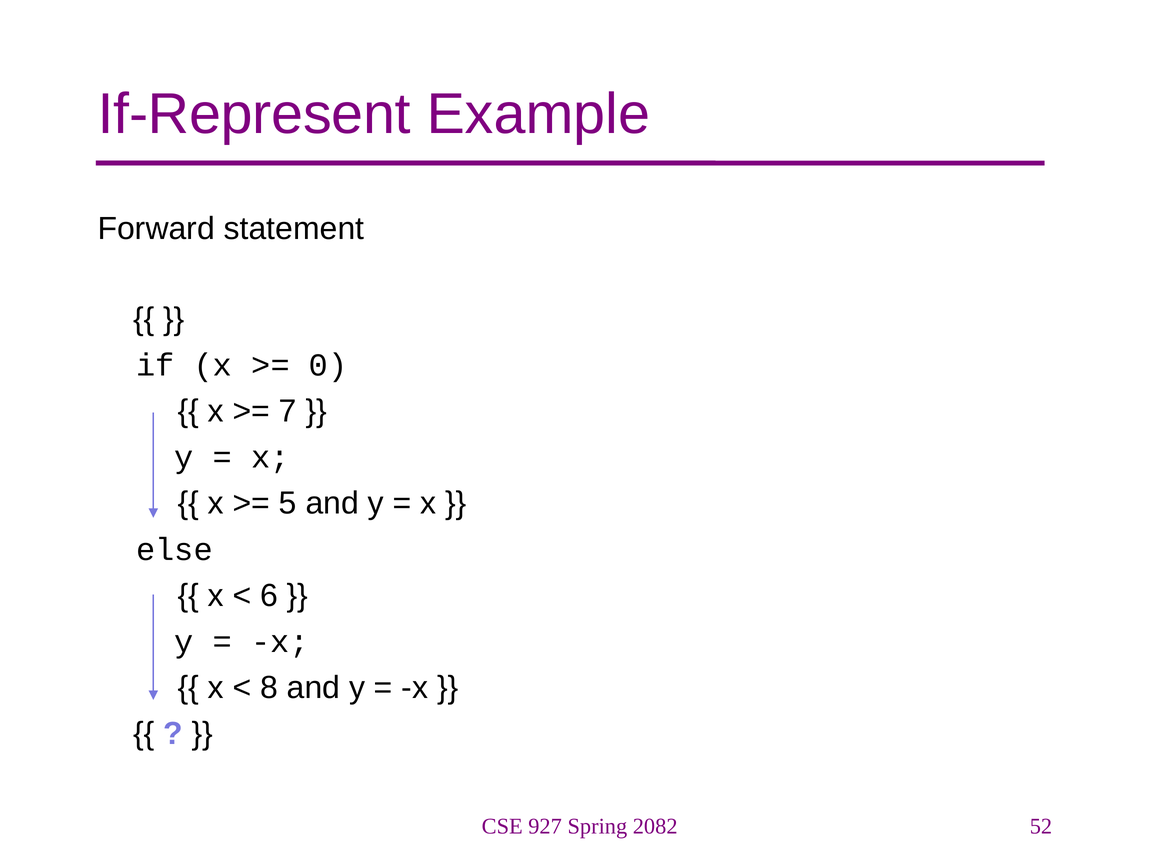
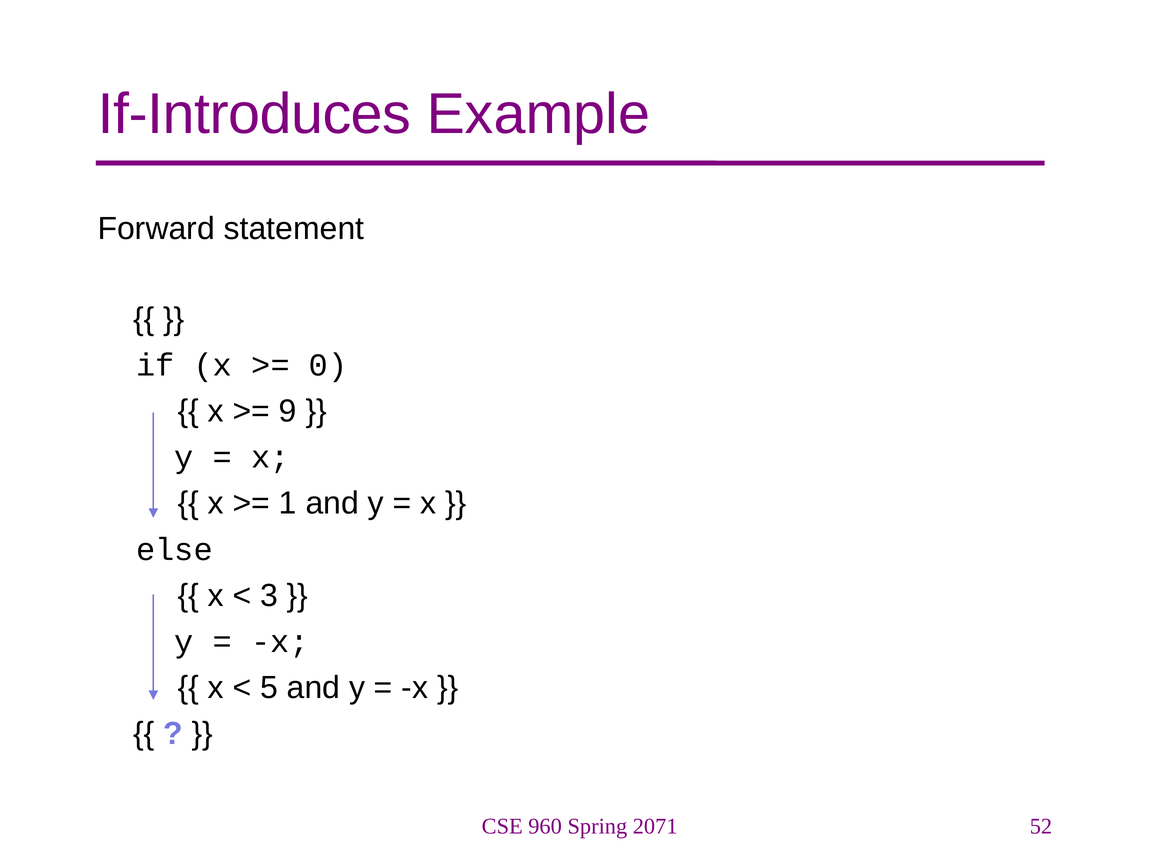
If-Represent: If-Represent -> If-Introduces (254, 114)
7: 7 -> 9 (288, 411)
5: 5 -> 1 (288, 503)
6: 6 -> 3 (269, 595)
8: 8 -> 5 (269, 687)
927: 927 -> 960 (545, 826)
2082: 2082 -> 2071 (655, 826)
